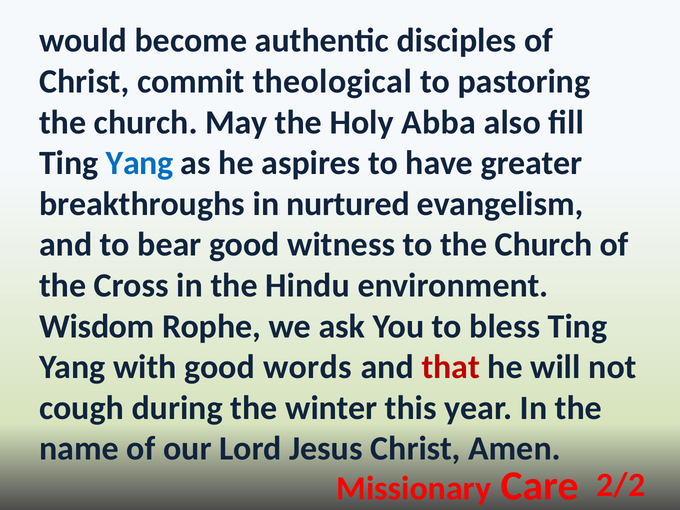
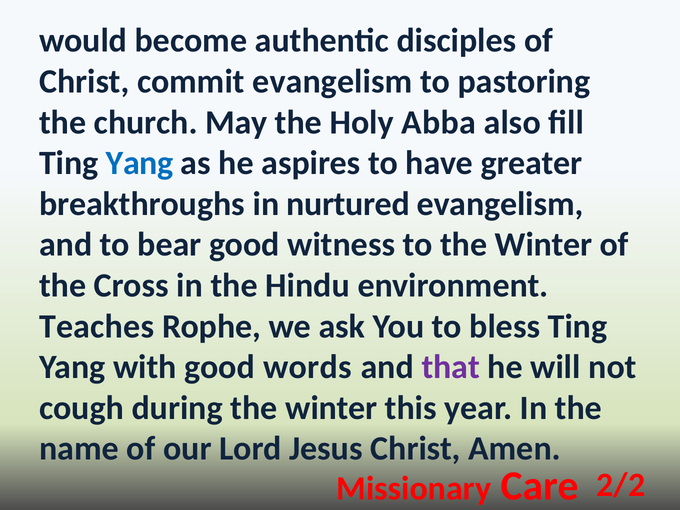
commit theological: theological -> evangelism (332, 81)
to the Church: Church -> Winter (544, 245)
Wisdom: Wisdom -> Teaches (97, 326)
that colour: red -> purple (451, 367)
